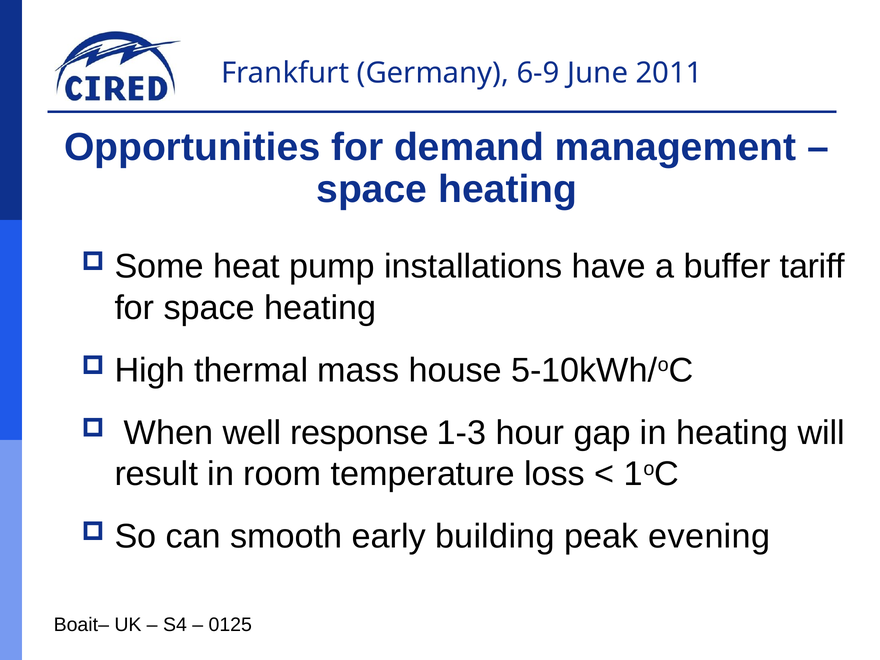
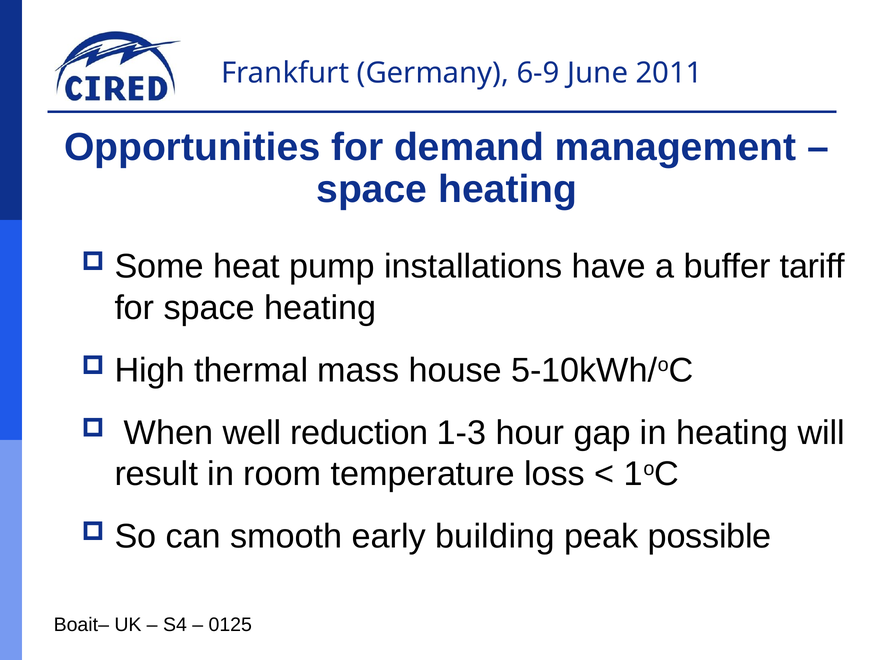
response: response -> reduction (359, 433)
evening: evening -> possible (710, 537)
